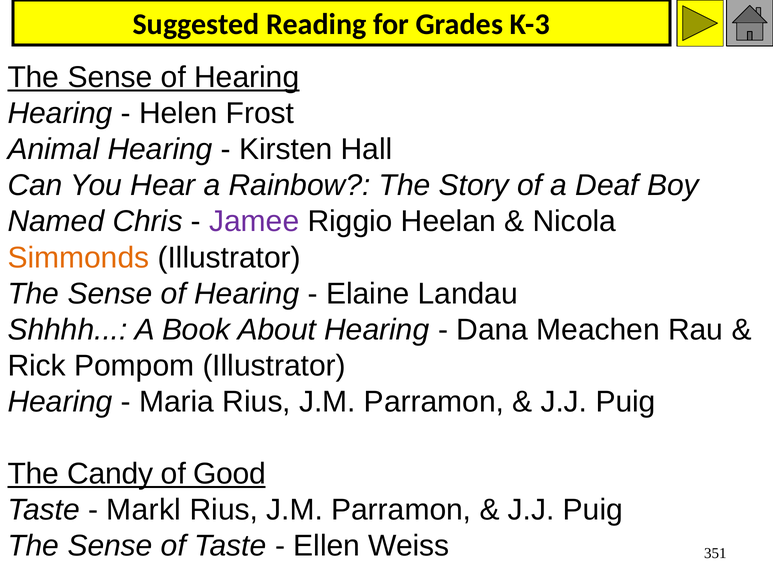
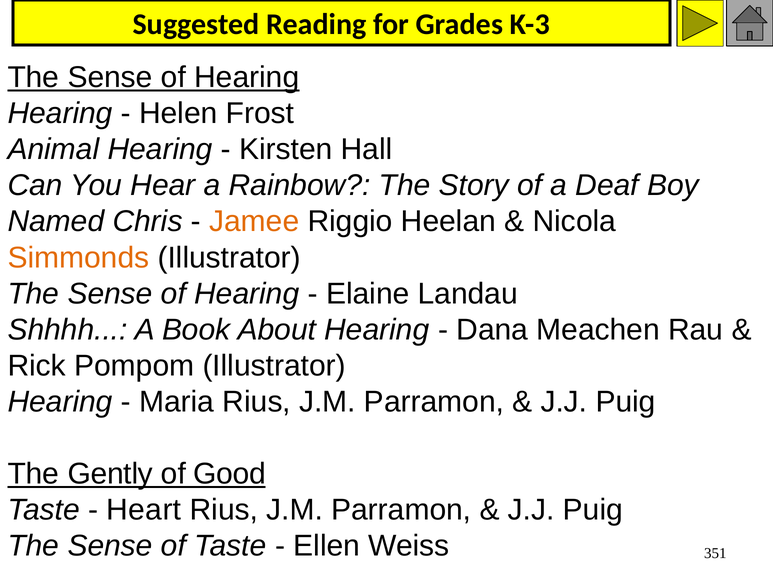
Jamee colour: purple -> orange (254, 222)
Candy: Candy -> Gently (110, 475)
Markl: Markl -> Heart (144, 511)
